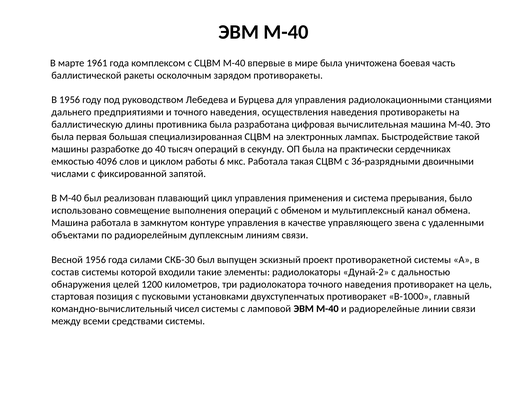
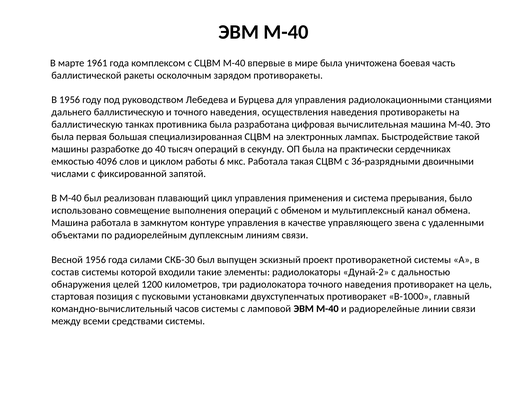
дальнего предприятиями: предприятиями -> баллистическую (129, 112)
длины: длины -> танках (139, 125)
чисел: чисел -> часов (187, 309)
